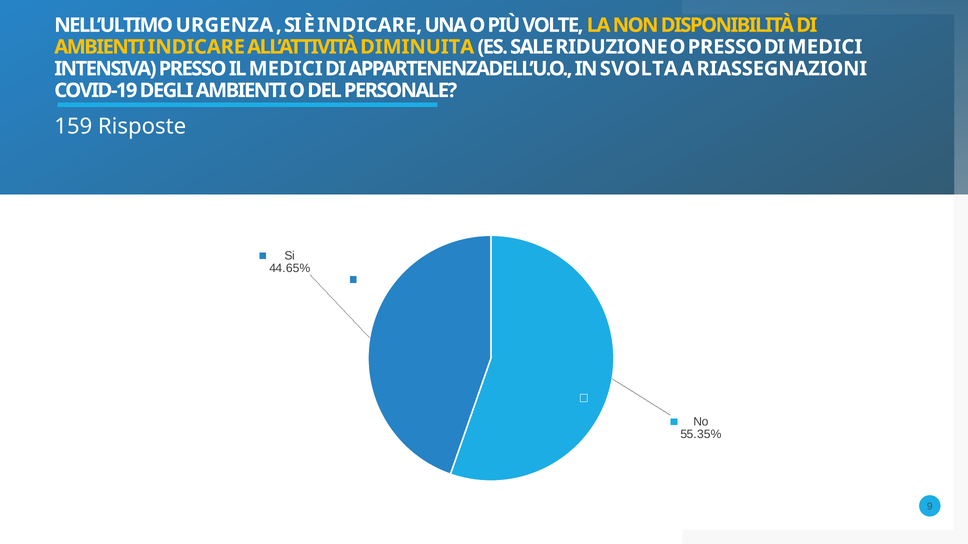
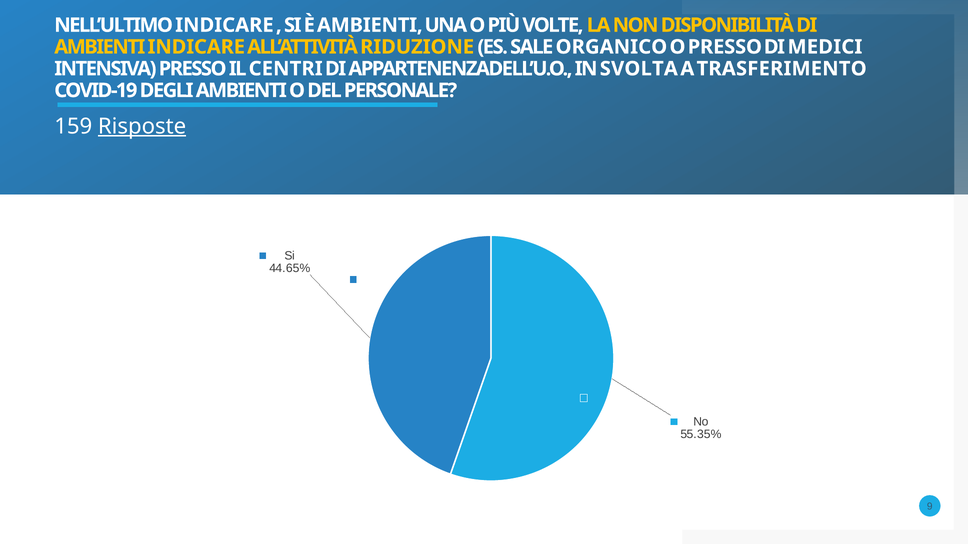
NELL’ULTIMO URGENZA: URGENZA -> INDICARE (224, 25)
È INDICARE: INDICARE -> AMBIENTI (370, 25)
DIMINUITA: DIMINUITA -> RIDUZIONE (417, 47)
RIDUZIONE: RIDUZIONE -> ORGANICO (611, 47)
IL MEDICI: MEDICI -> CENTRI (286, 69)
RIASSEGNAZIONI: RIASSEGNAZIONI -> TRASFERIMENTO (782, 69)
Risposte underline: none -> present (142, 126)
